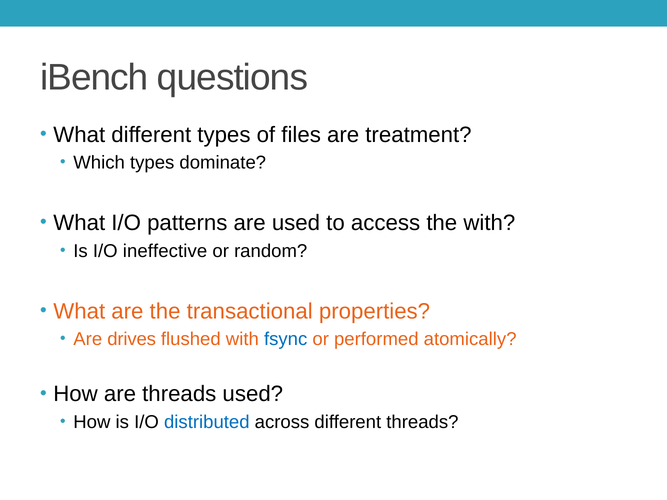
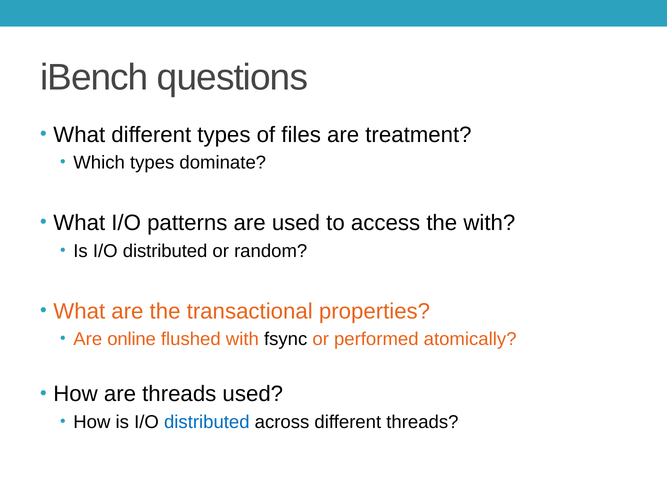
ineffective: ineffective -> distributed (165, 251)
drives: drives -> online (132, 339)
fsync colour: blue -> black (286, 339)
